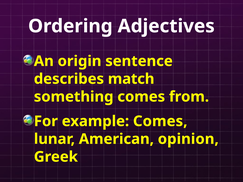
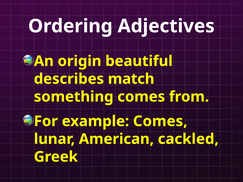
sentence: sentence -> beautiful (139, 61)
opinion: opinion -> cackled (188, 139)
